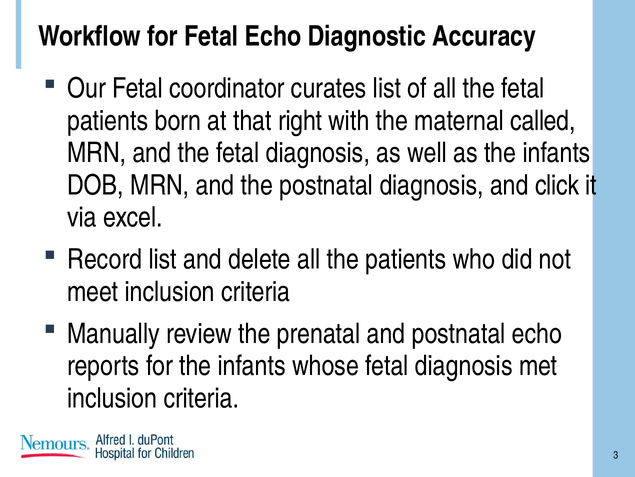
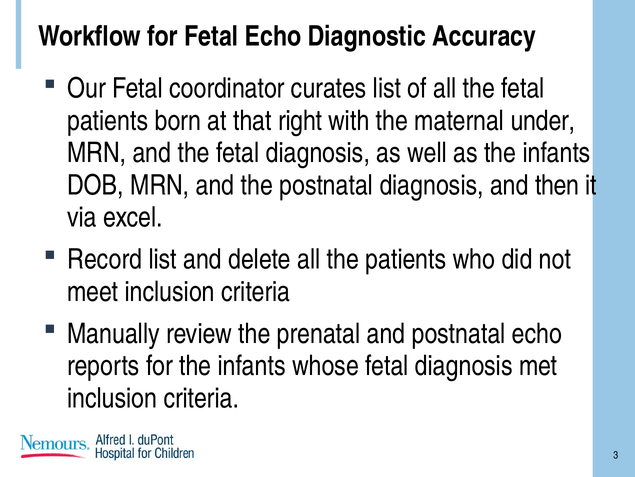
called: called -> under (543, 121)
click: click -> then (557, 185)
